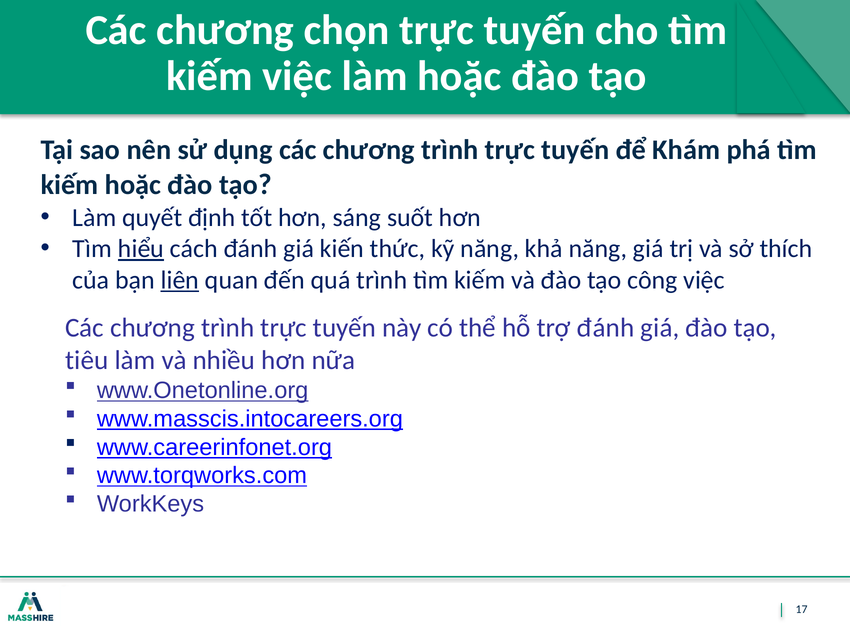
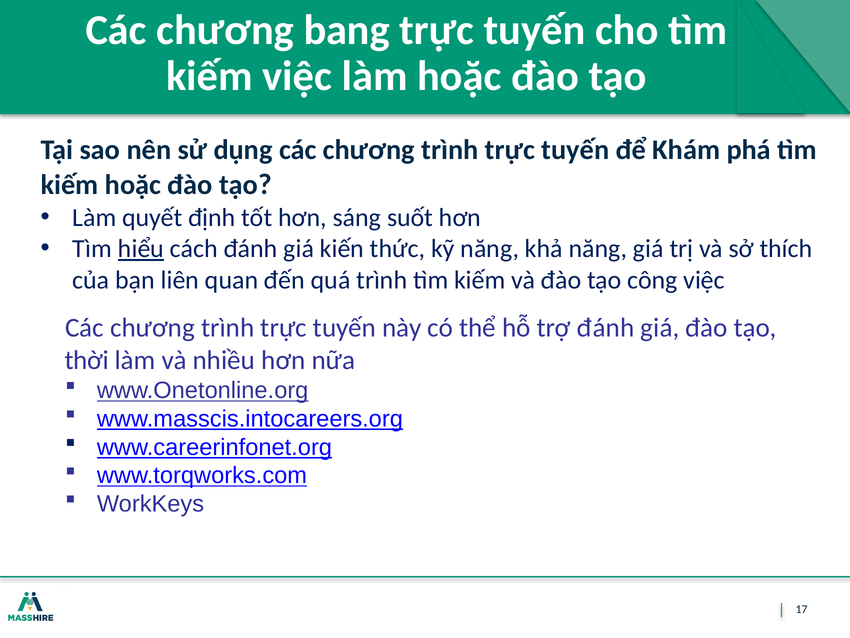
chọn: chọn -> bang (347, 30)
liên underline: present -> none (180, 280)
tiêu: tiêu -> thời (87, 360)
